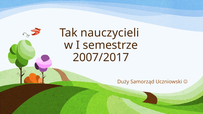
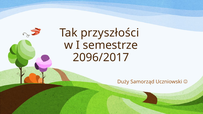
nauczycieli: nauczycieli -> przyszłości (110, 33)
2007/2017: 2007/2017 -> 2096/2017 (101, 58)
